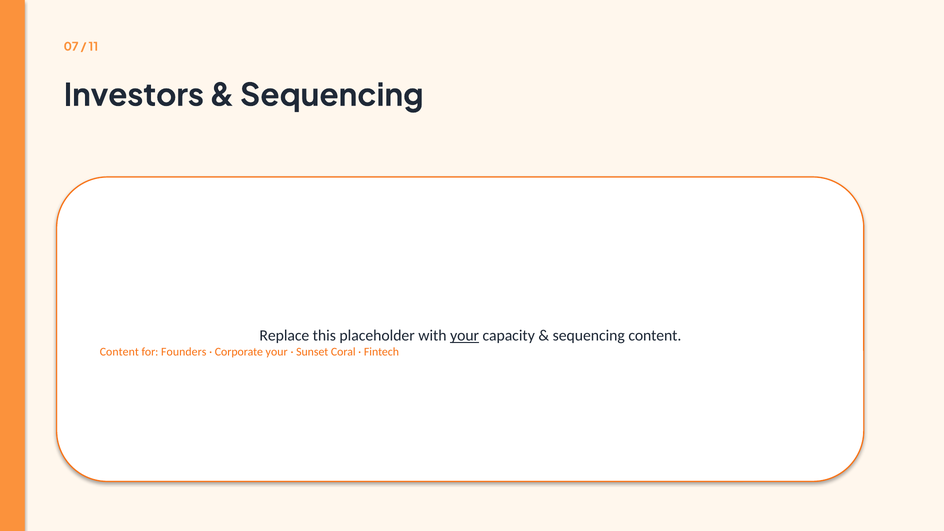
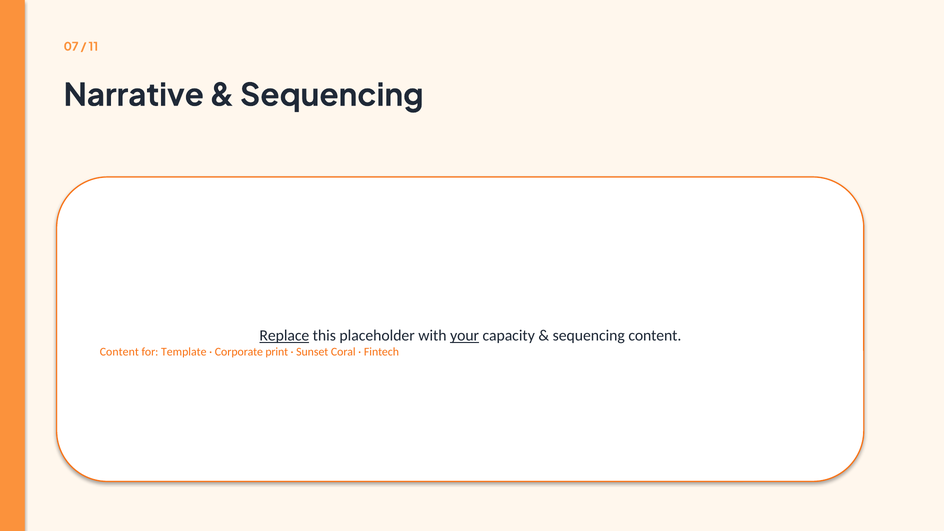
Investors: Investors -> Narrative (134, 95)
Replace underline: none -> present (284, 336)
Founders: Founders -> Template (184, 352)
Corporate your: your -> print (277, 352)
